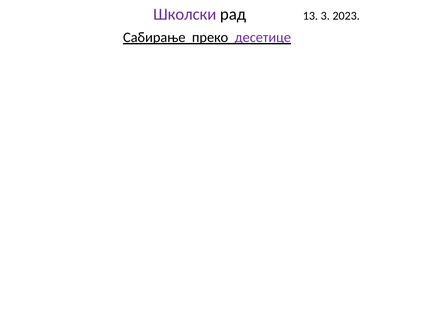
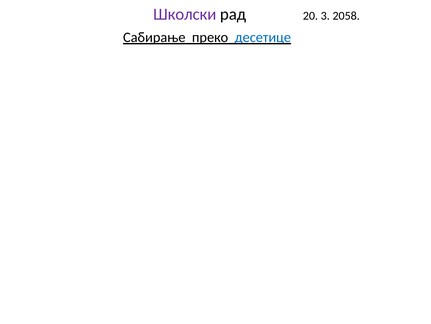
13: 13 -> 20 (310, 16)
2023: 2023 -> 2058 (346, 16)
десетице colour: purple -> blue (263, 37)
